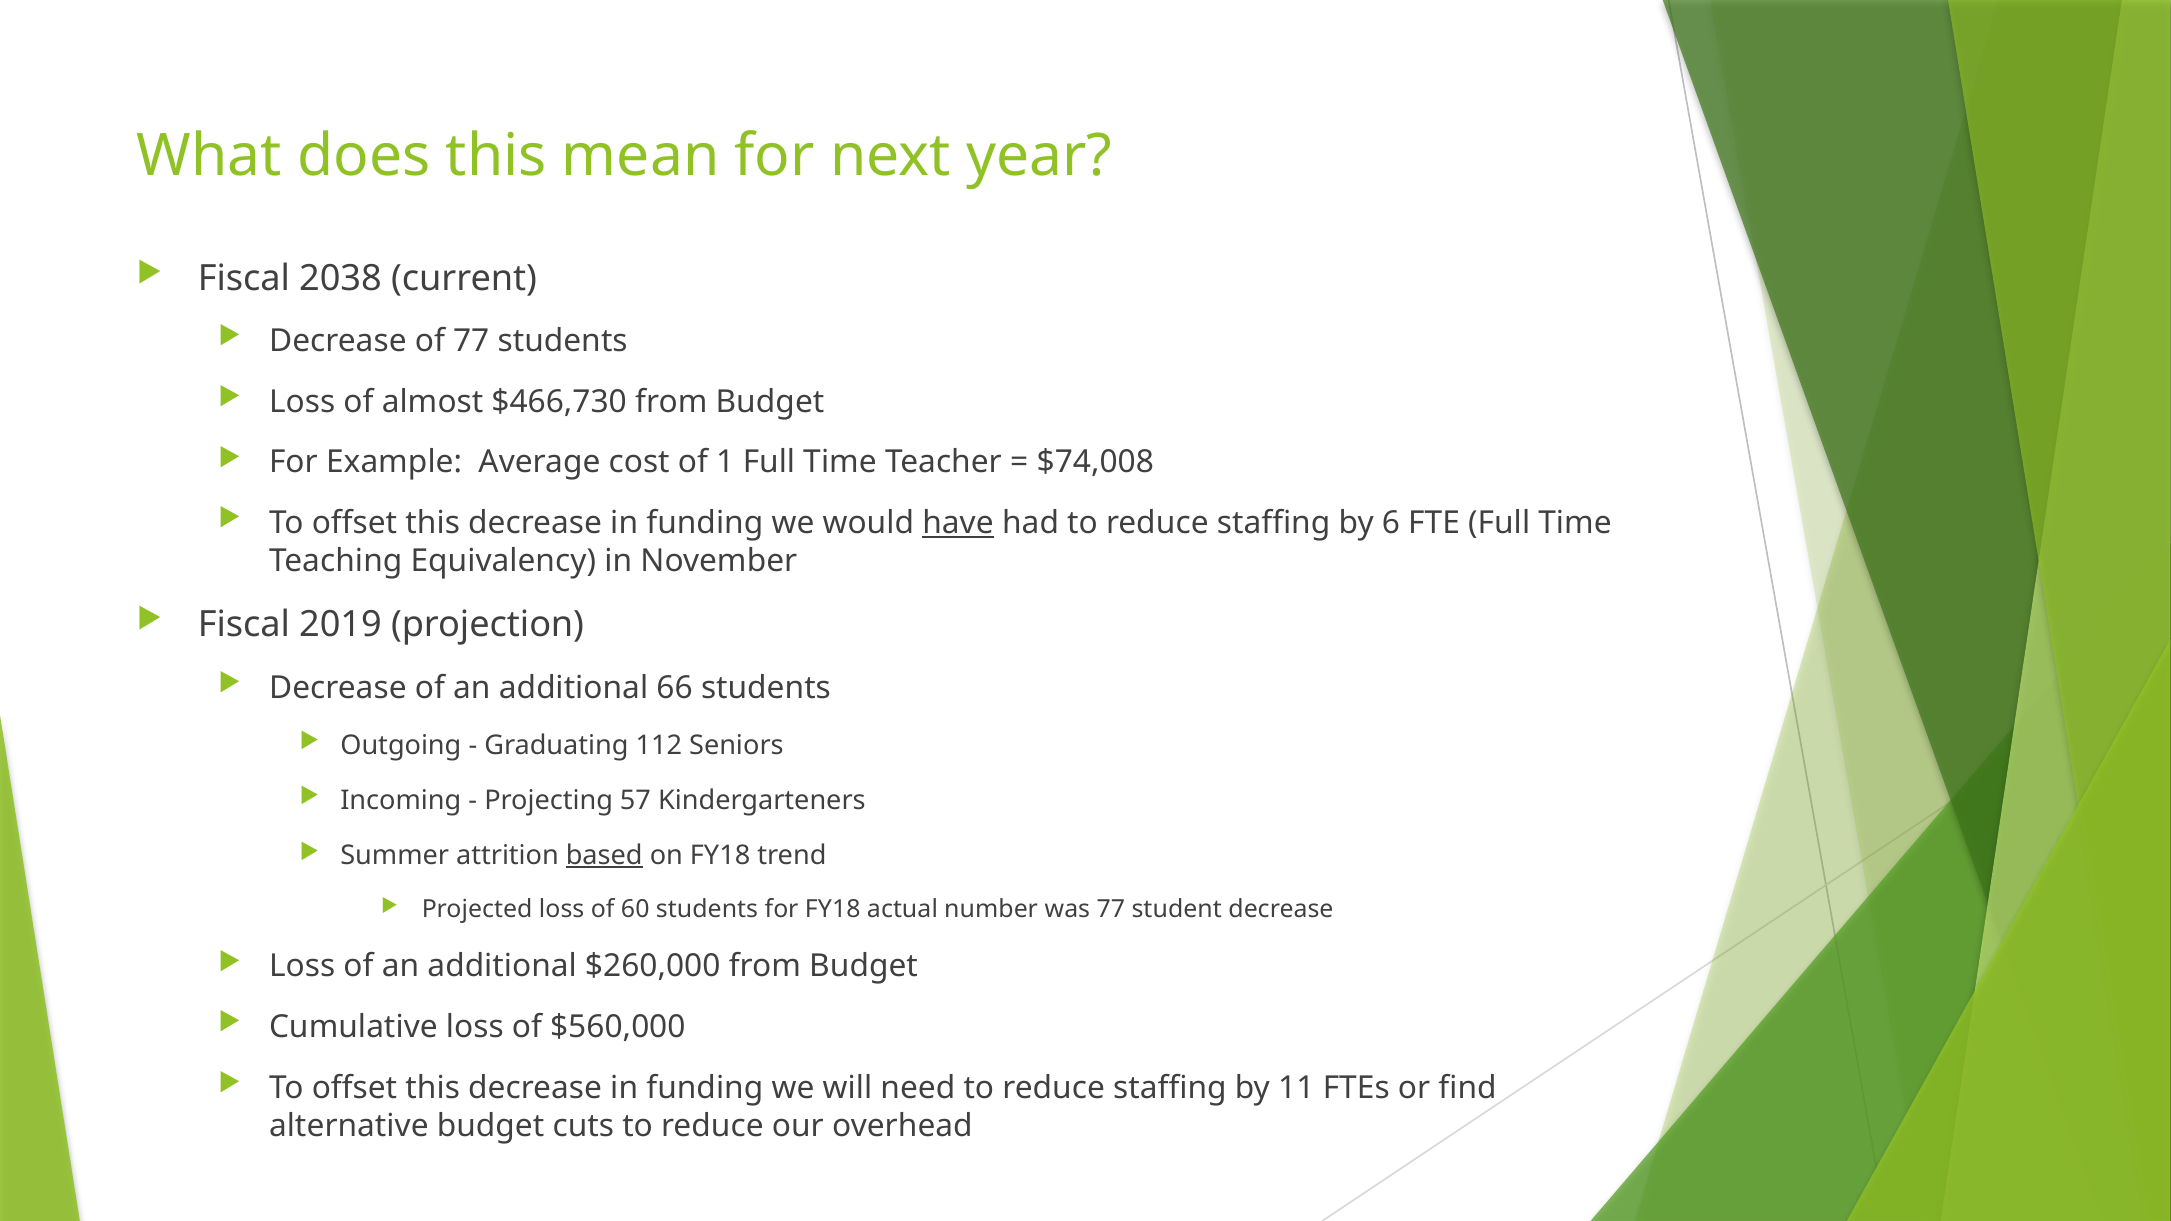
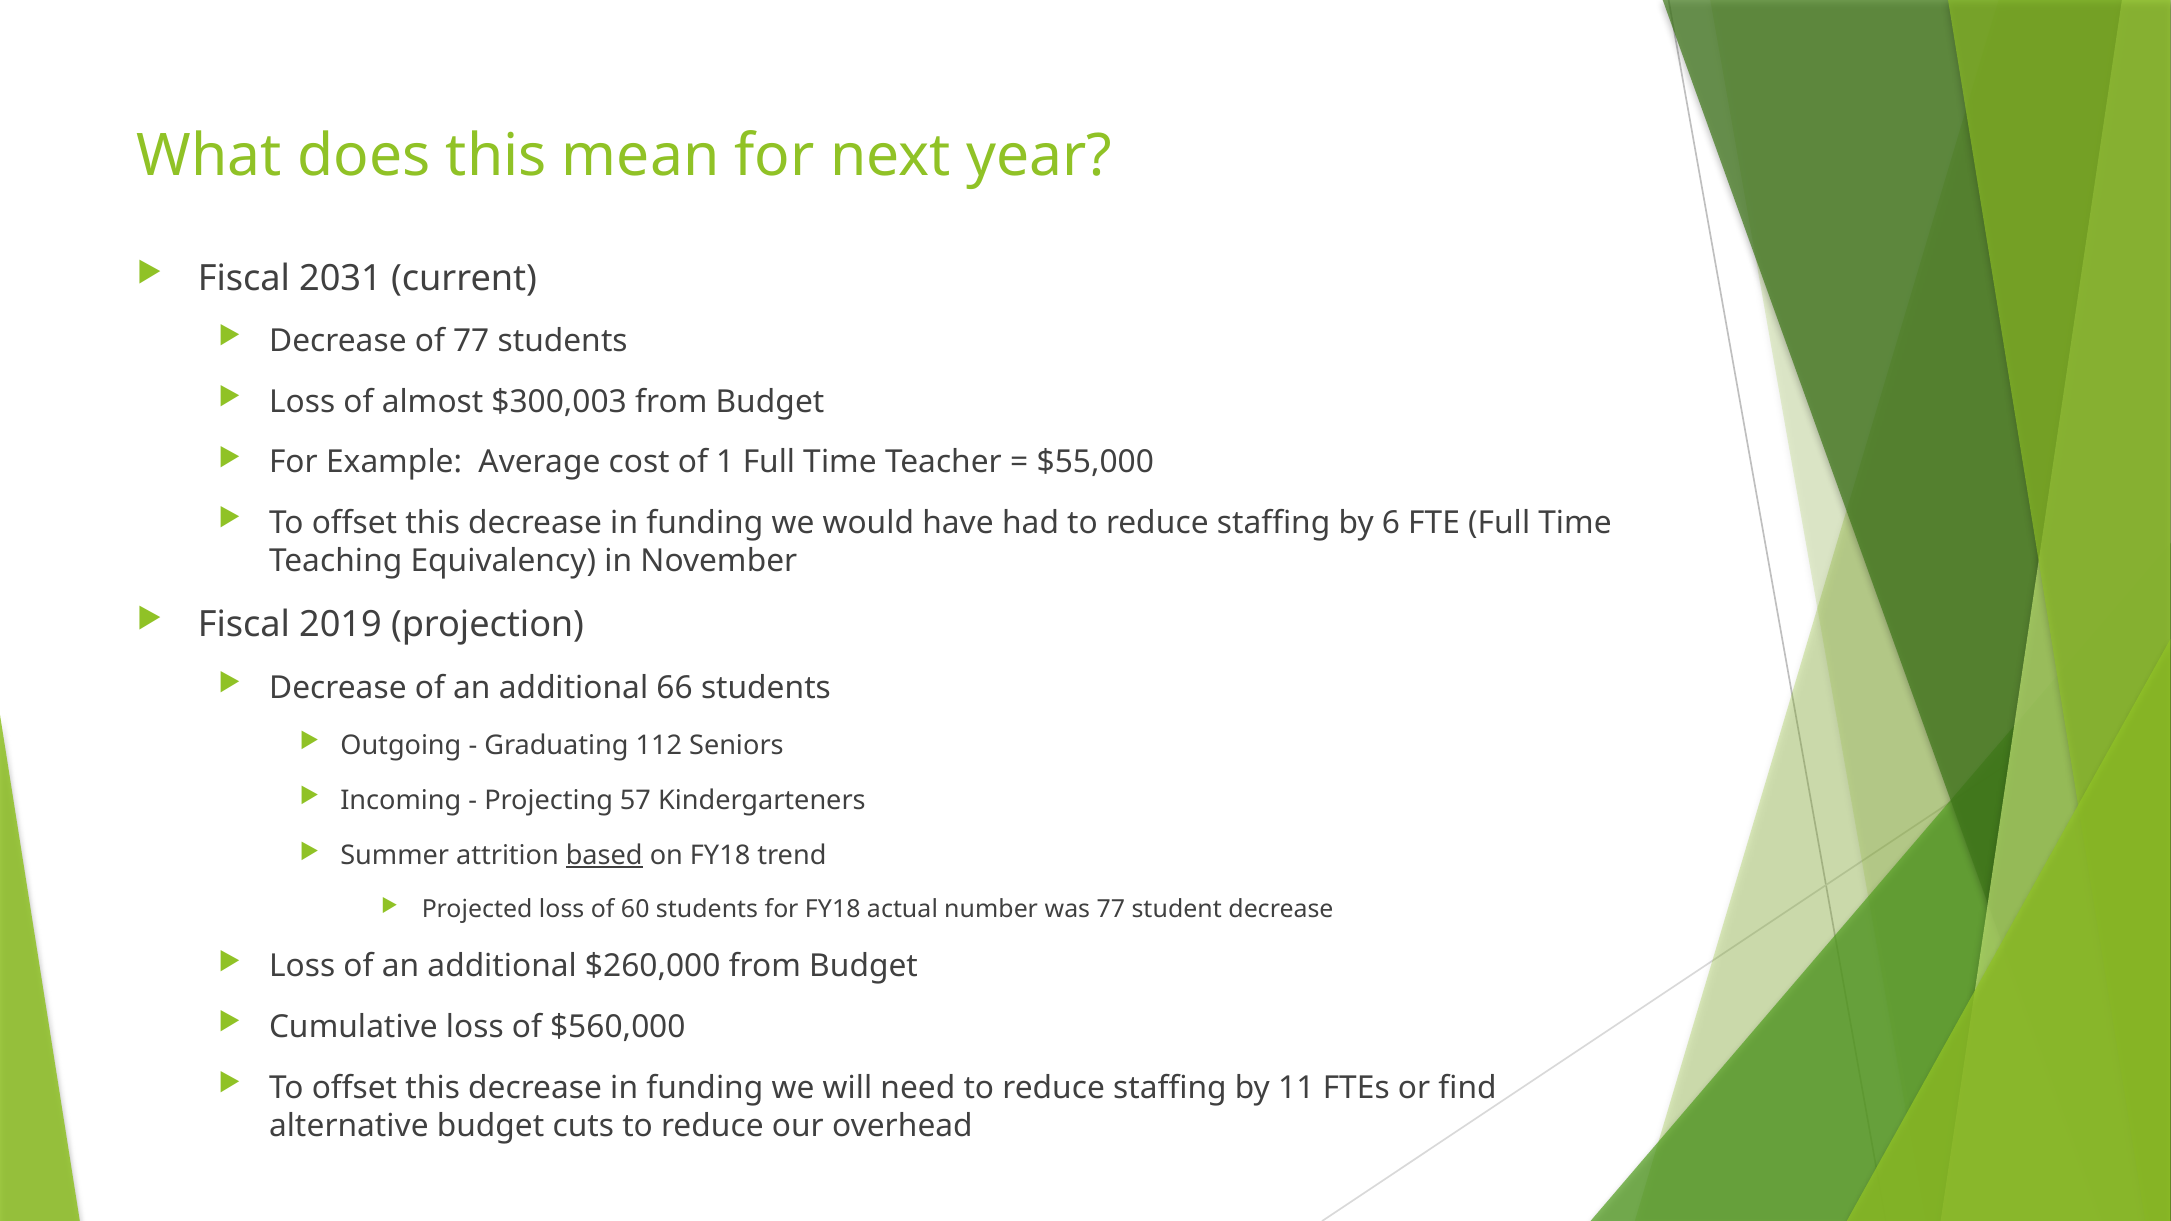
2038: 2038 -> 2031 (340, 278)
$466,730: $466,730 -> $300,003 (559, 402)
$74,008: $74,008 -> $55,000 (1095, 462)
have underline: present -> none (958, 523)
